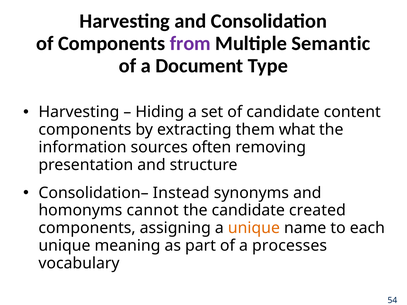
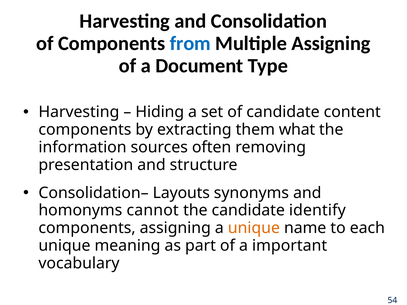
from colour: purple -> blue (190, 43)
Multiple Semantic: Semantic -> Assigning (331, 43)
Instead: Instead -> Layouts (181, 193)
created: created -> identify (317, 211)
processes: processes -> important (290, 246)
